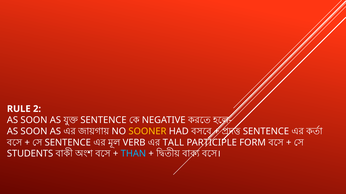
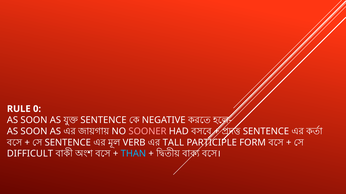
2: 2 -> 0 (37, 109)
SOONER colour: yellow -> pink (147, 132)
STUDENTS: STUDENTS -> DIFFICULT (30, 154)
